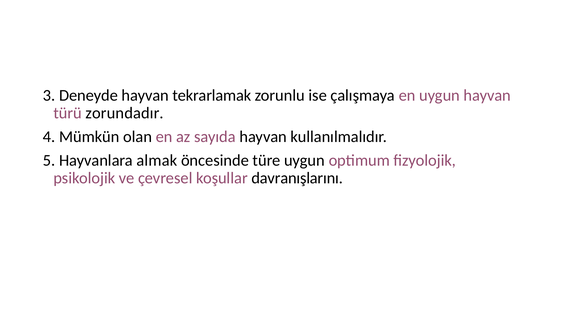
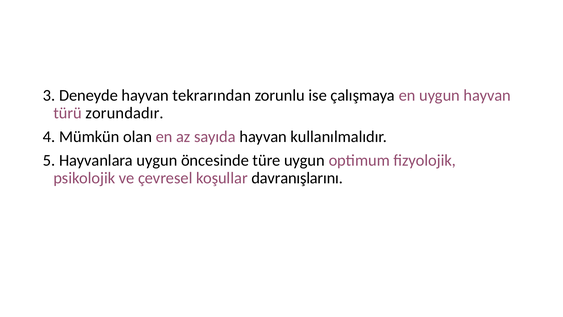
tekrarlamak: tekrarlamak -> tekrarından (212, 95)
Hayvanlara almak: almak -> uygun (157, 160)
